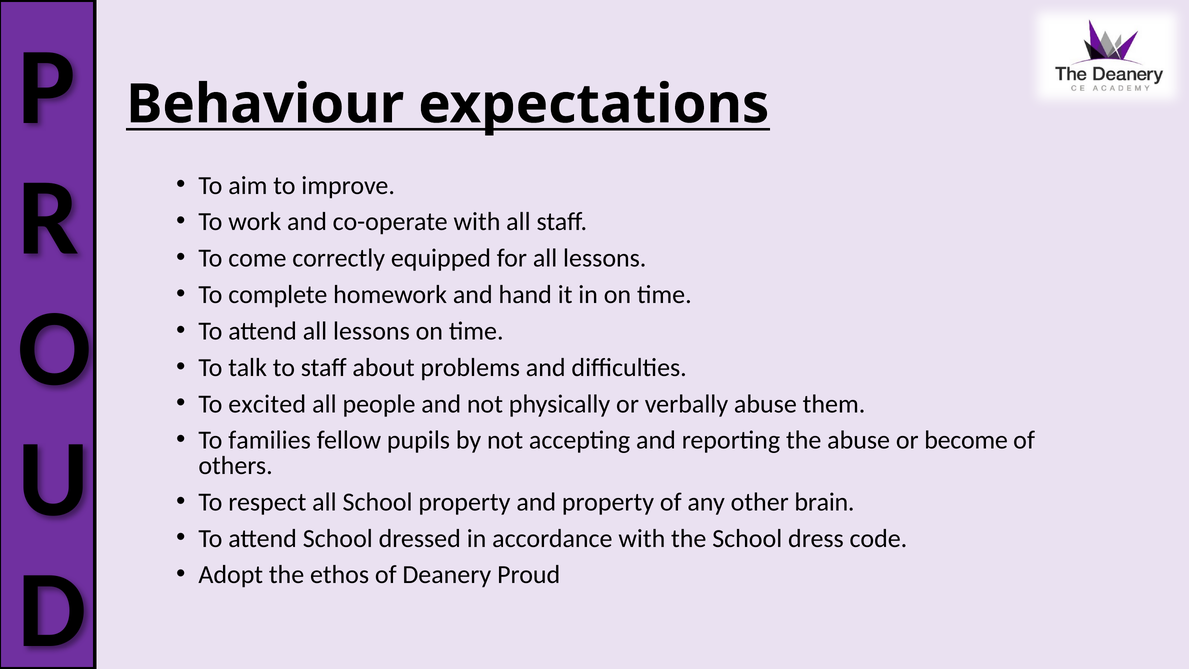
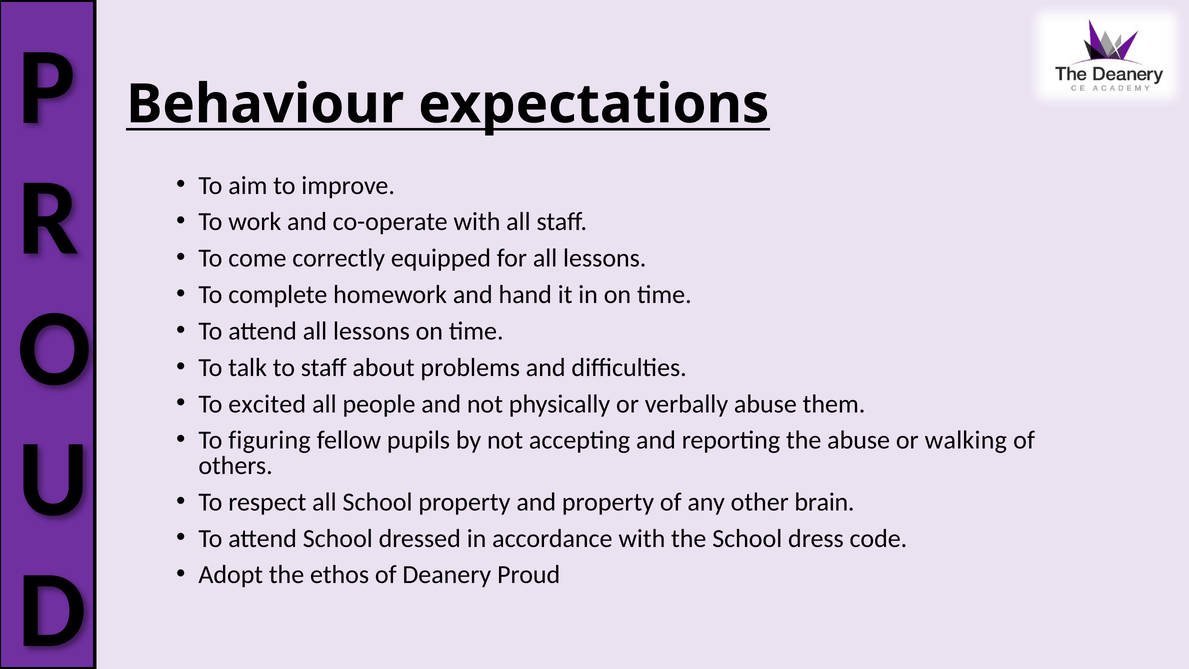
families: families -> figuring (269, 440)
become: become -> walking (966, 440)
